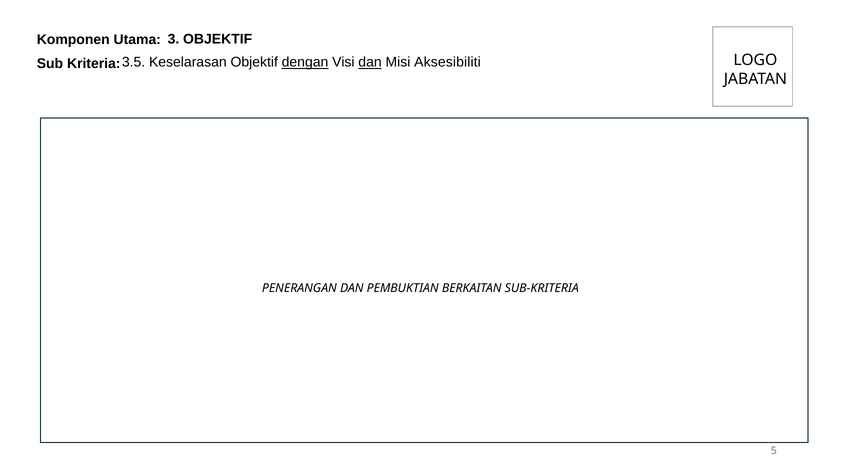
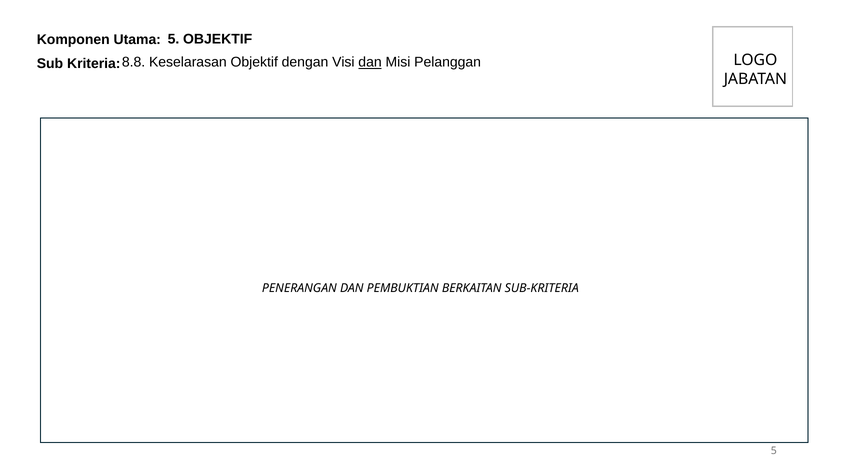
3: 3 -> 5 (173, 39)
3.5: 3.5 -> 8.8 (134, 62)
dengan underline: present -> none (305, 62)
Aksesibiliti: Aksesibiliti -> Pelanggan (448, 62)
